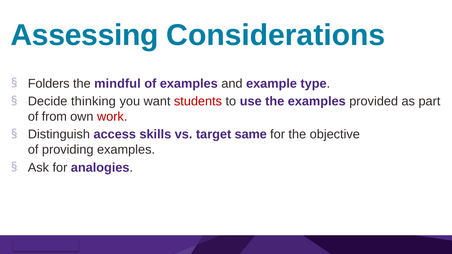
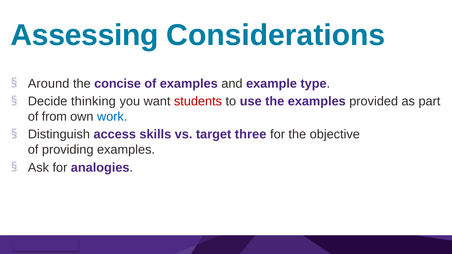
Folders: Folders -> Around (49, 84)
mindful: mindful -> concise (118, 84)
work colour: red -> blue (112, 117)
same: same -> three (251, 135)
